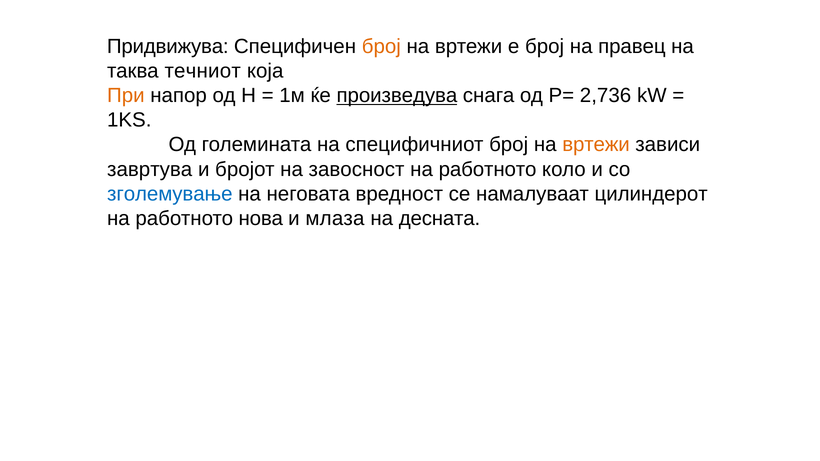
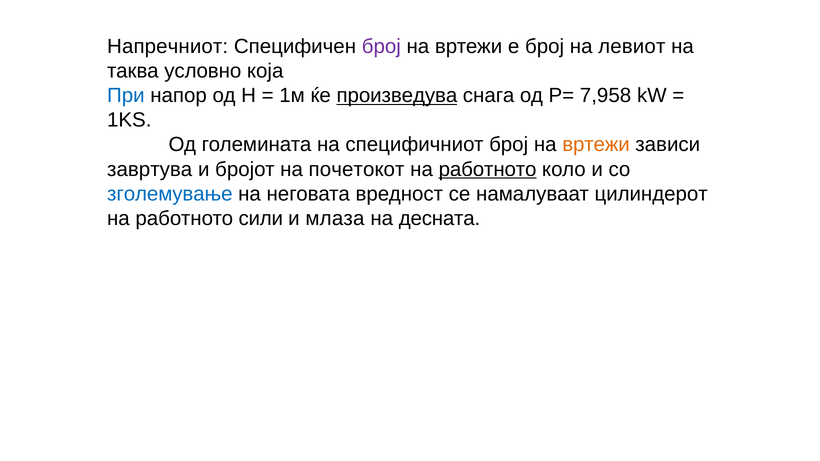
Придвижува: Придвижува -> Напречниот (168, 46)
број colour: orange -> purple (381, 46)
правец: правец -> левиот (632, 46)
течниот: течниот -> условно (203, 71)
При colour: orange -> blue (126, 96)
2,736: 2,736 -> 7,958 (606, 96)
завосност: завосност -> почетокот (357, 169)
работното underline: none -> present (488, 169)
нова: нова -> сили (261, 219)
